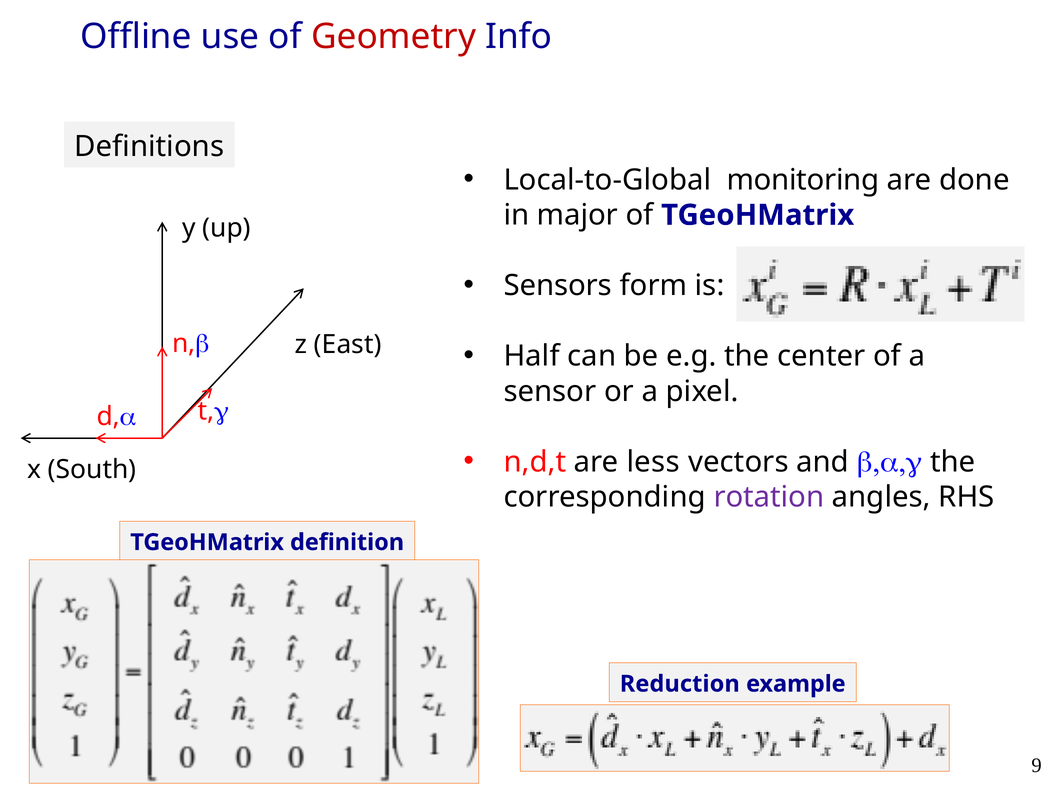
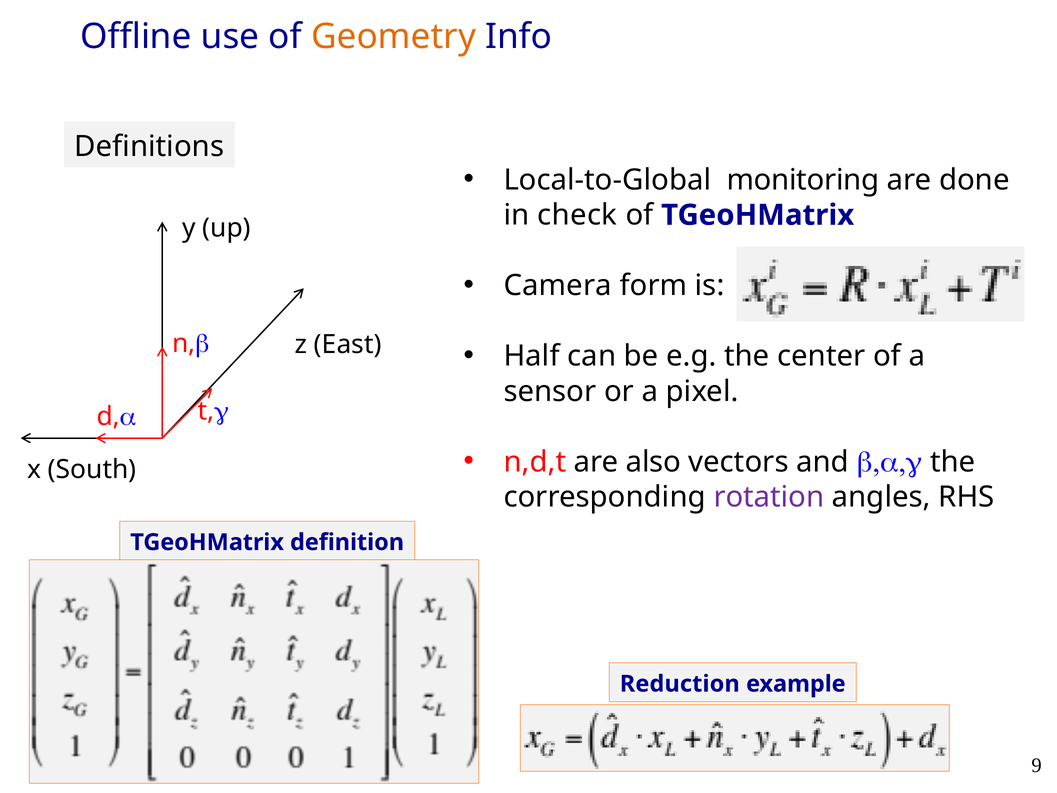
Geometry colour: red -> orange (394, 37)
major: major -> check (577, 215)
Sensors: Sensors -> Camera (558, 286)
less: less -> also (653, 462)
